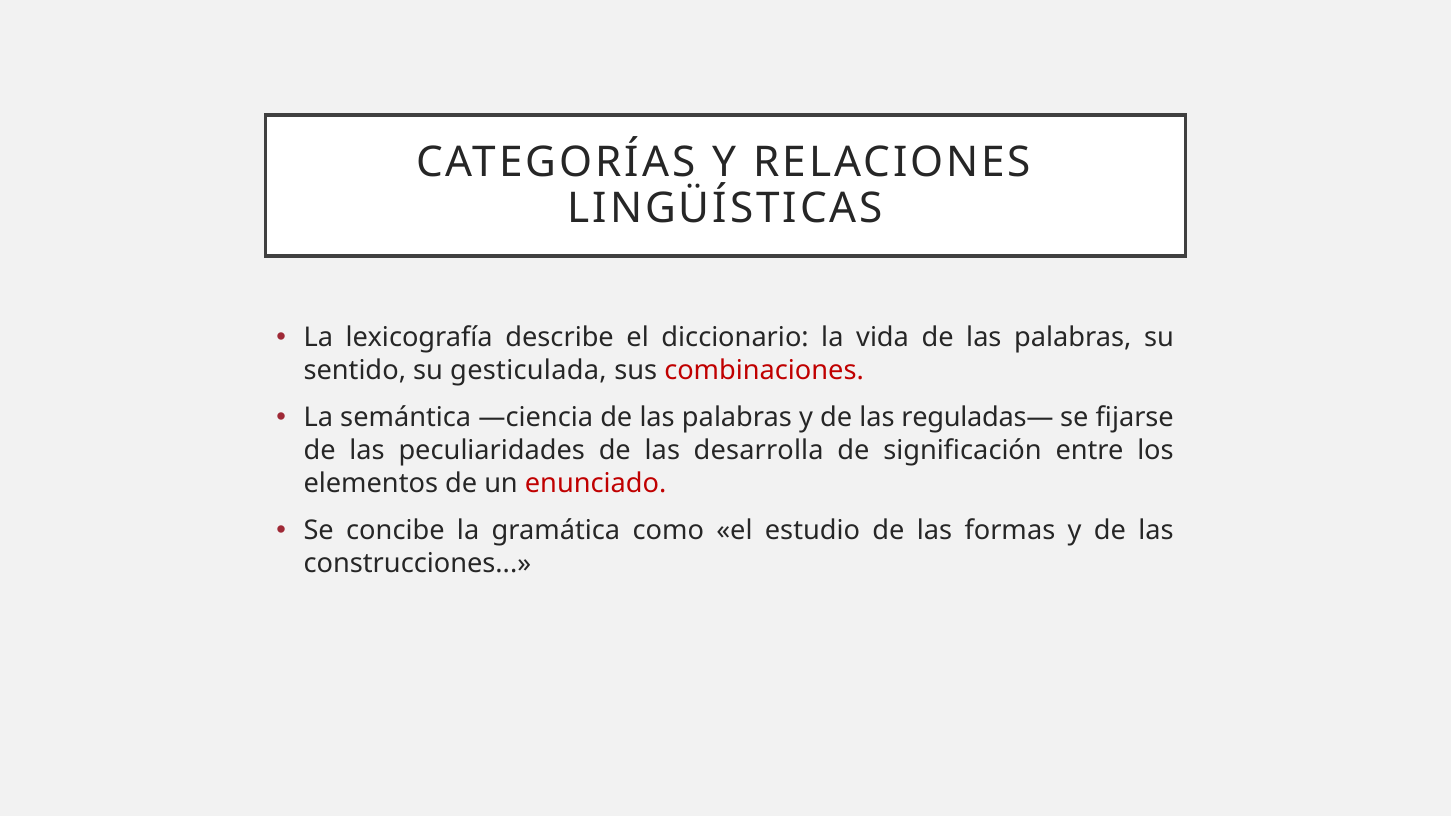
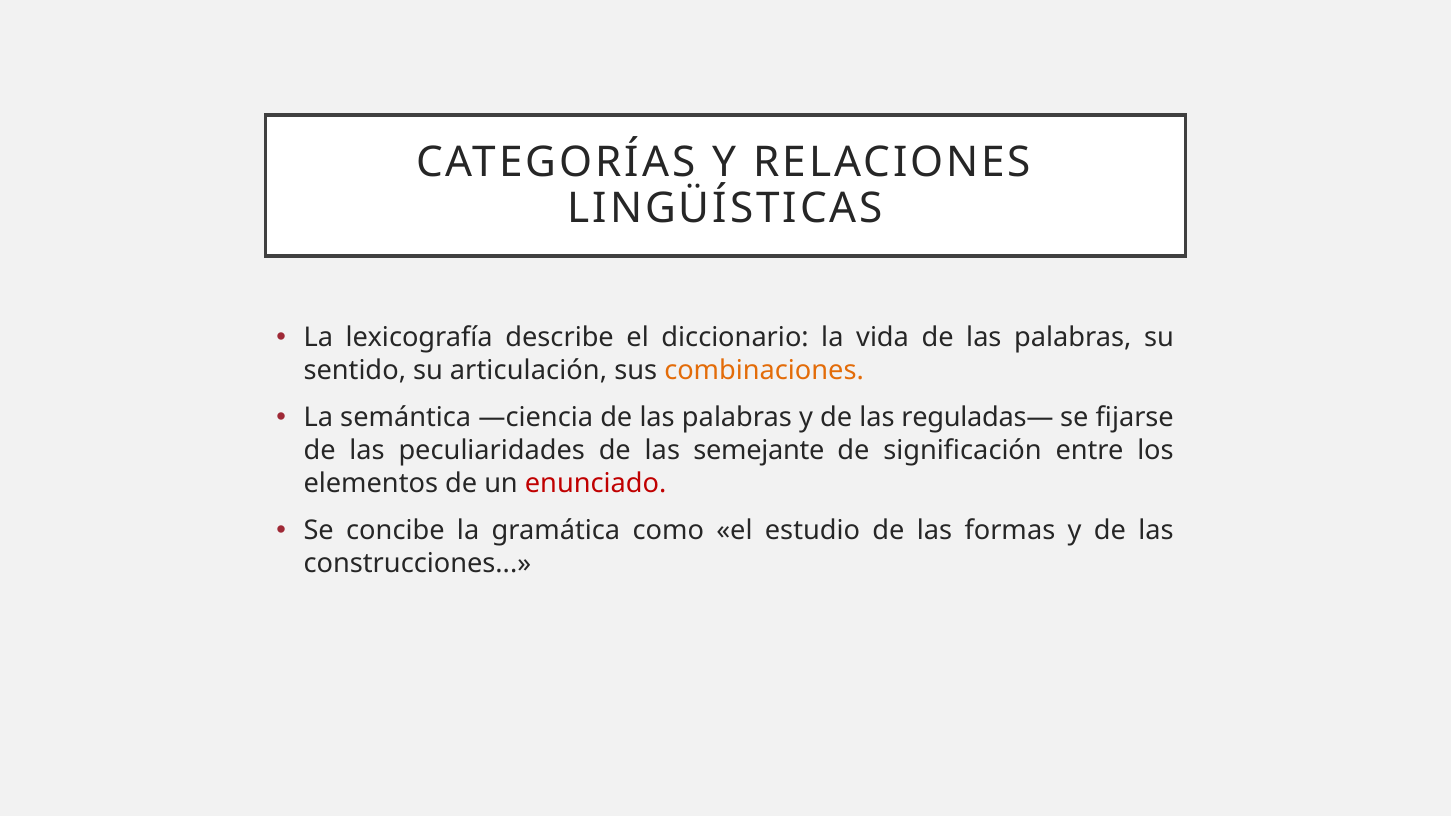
gesticulada: gesticulada -> articulación (529, 370)
combinaciones colour: red -> orange (764, 370)
desarrolla: desarrolla -> semejante (759, 451)
